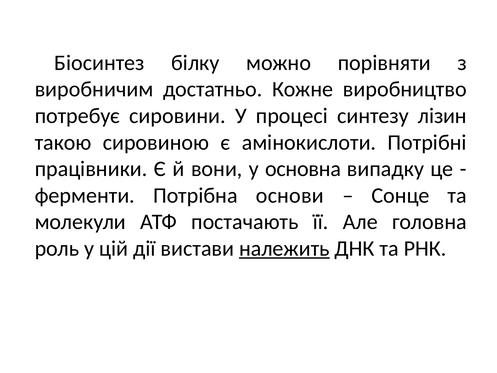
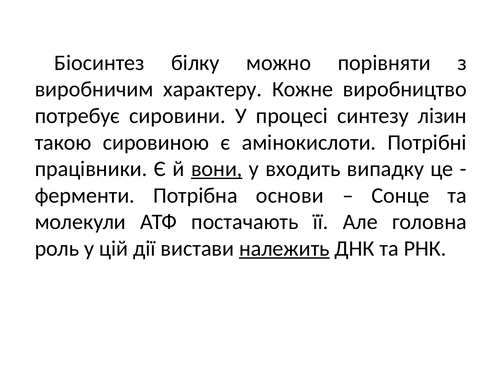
достатньо: достатньо -> характеру (213, 89)
вони underline: none -> present (217, 169)
основна: основна -> входить (303, 169)
